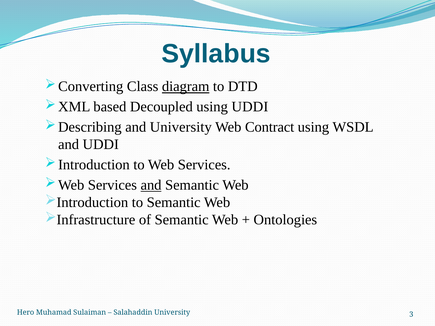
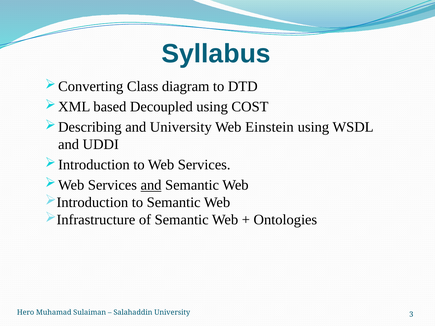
diagram underline: present -> none (186, 87)
using UDDI: UDDI -> COST (250, 107)
Contract: Contract -> Einstein (269, 127)
